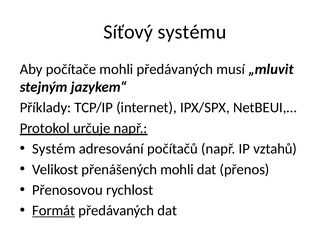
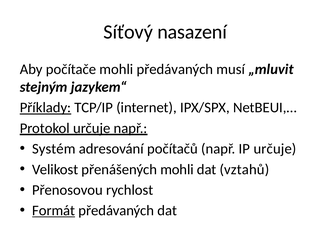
systému: systému -> nasazení (192, 32)
Příklady underline: none -> present (45, 107)
IP vztahů: vztahů -> určuje (275, 149)
přenos: přenos -> vztahů (244, 169)
